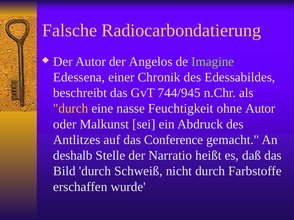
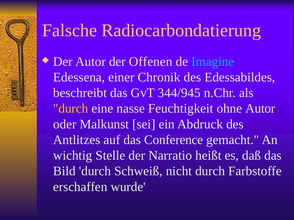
Angelos: Angelos -> Offenen (151, 62)
Imagine colour: light green -> light blue (213, 62)
744/945: 744/945 -> 344/945 (179, 93)
deshalb: deshalb -> wichtig (73, 156)
